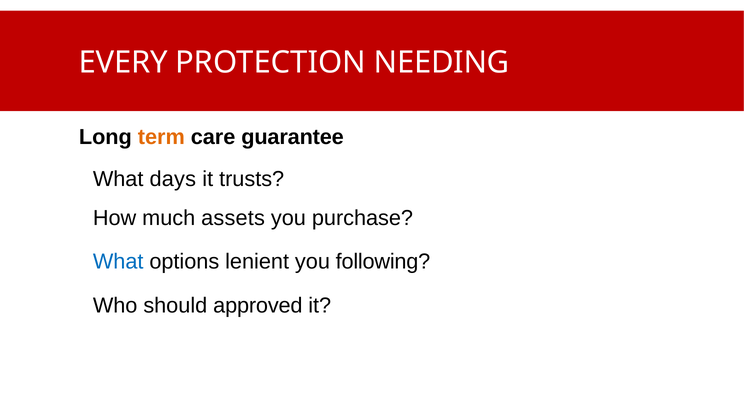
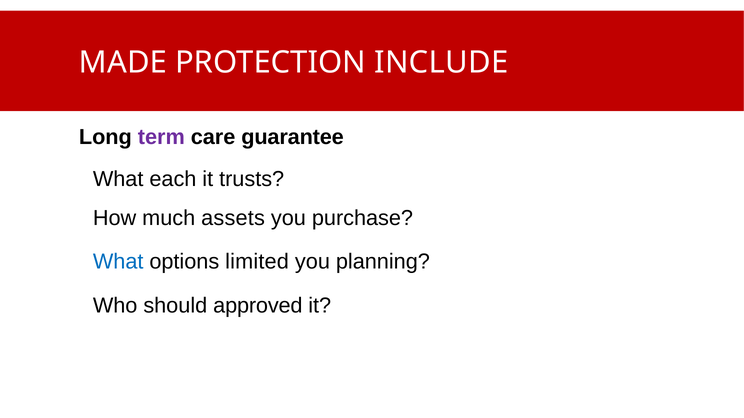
EVERY: EVERY -> MADE (123, 63)
NEEDING: NEEDING -> INCLUDE (441, 63)
term colour: orange -> purple (161, 137)
days: days -> each (173, 180)
lenient: lenient -> limited (257, 262)
following: following -> planning (383, 262)
